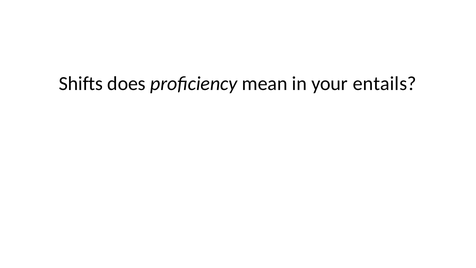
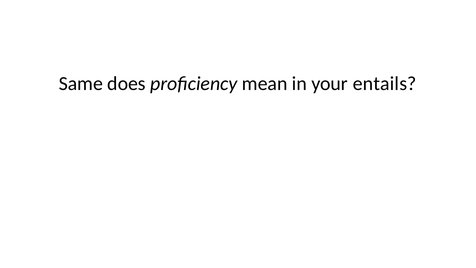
Shifts: Shifts -> Same (81, 84)
